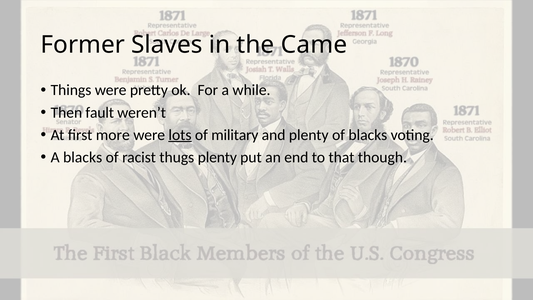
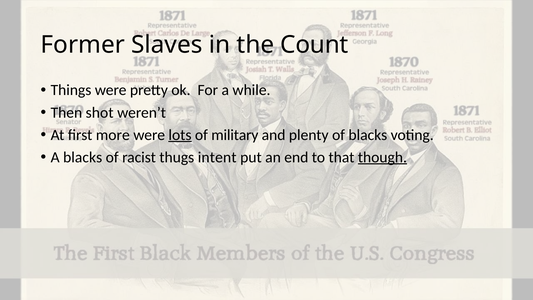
Came: Came -> Count (314, 45)
fault: fault -> shot (100, 112)
thugs plenty: plenty -> intent (217, 157)
though underline: none -> present (382, 157)
